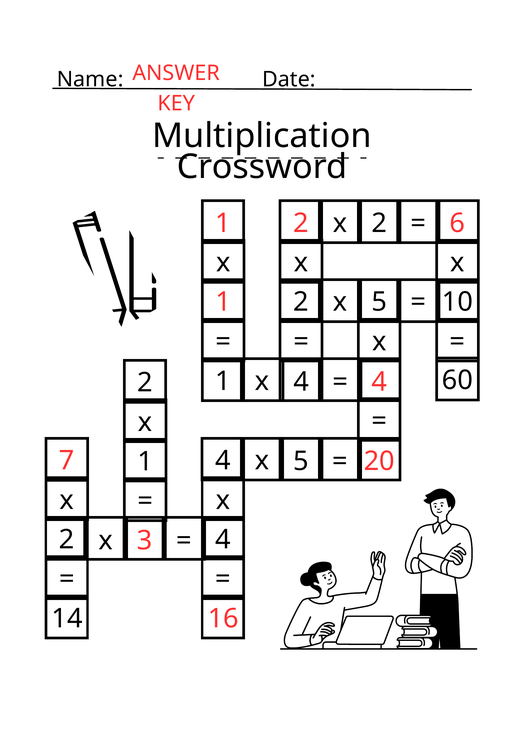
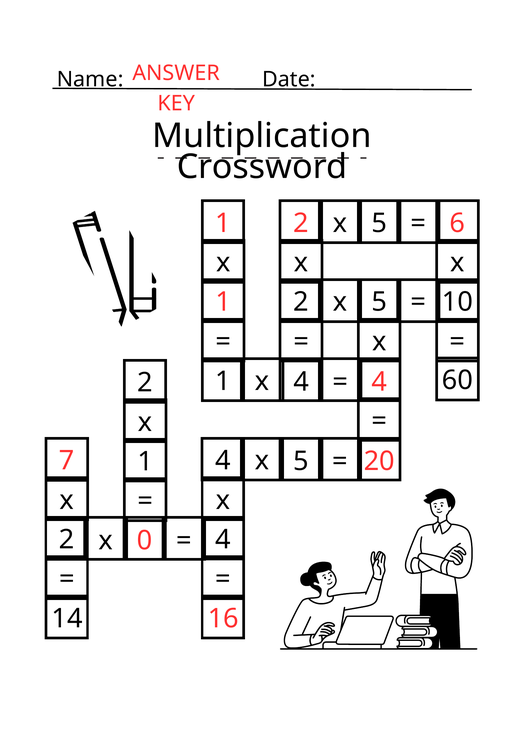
2 x 2: 2 -> 5 (379, 223)
3: 3 -> 0 (145, 541)
